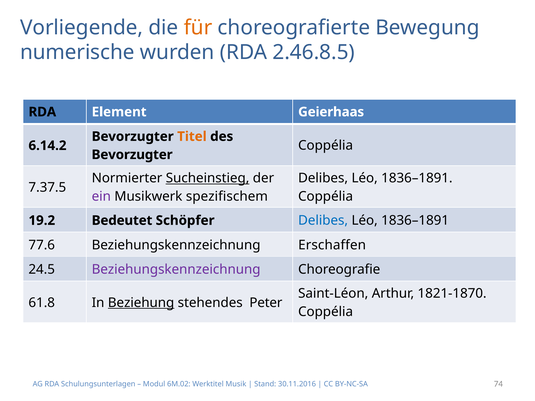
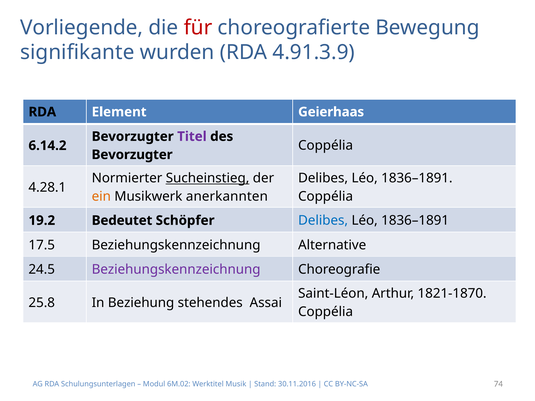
für colour: orange -> red (198, 28)
numerische: numerische -> signifikante (77, 52)
2.46.8.5: 2.46.8.5 -> 4.91.3.9 (314, 52)
Titel colour: orange -> purple (192, 137)
7.37.5: 7.37.5 -> 4.28.1 (47, 187)
ein colour: purple -> orange (101, 197)
spezifischem: spezifischem -> anerkannten (227, 197)
77.6: 77.6 -> 17.5 (42, 245)
Erschaffen: Erschaffen -> Alternative (332, 245)
61.8: 61.8 -> 25.8 (42, 303)
Beziehung underline: present -> none (141, 303)
Peter: Peter -> Assai (266, 303)
